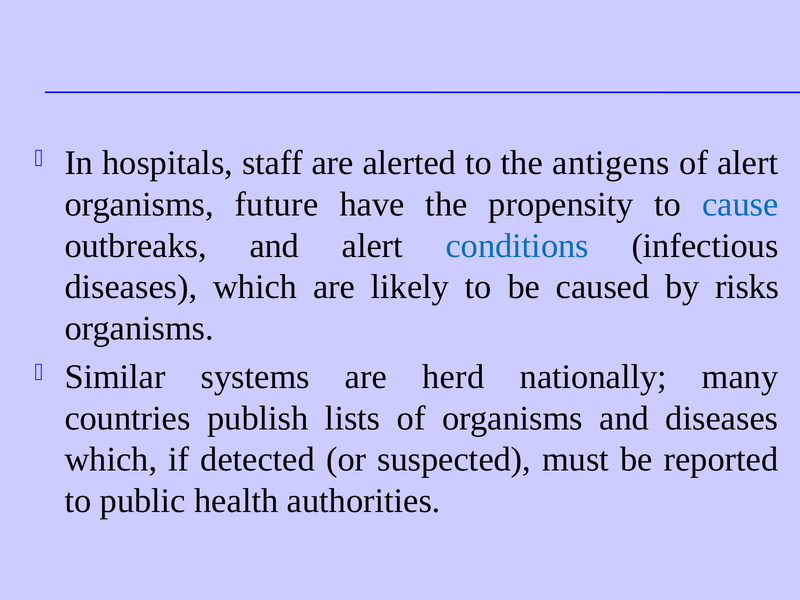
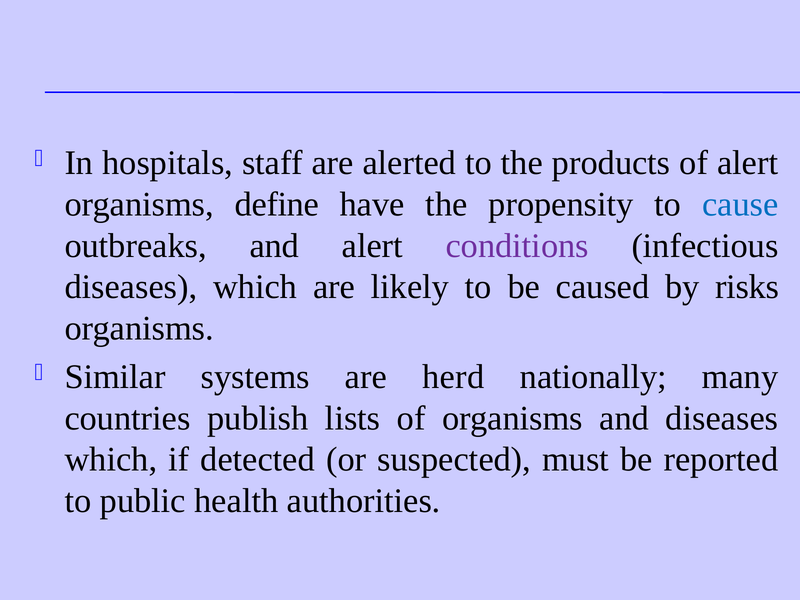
antigens: antigens -> products (611, 163)
future: future -> define (277, 204)
conditions colour: blue -> purple (517, 246)
